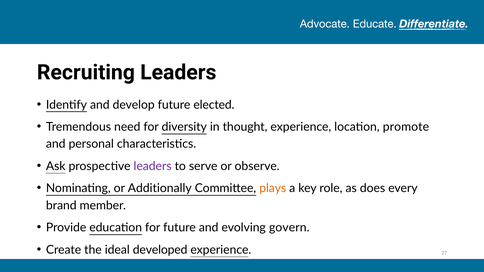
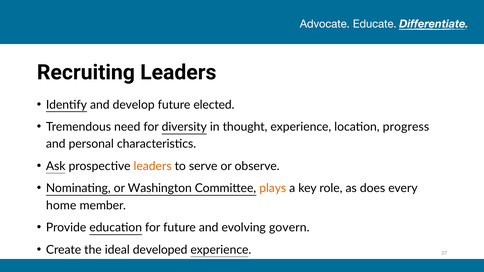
promote: promote -> progress (406, 127)
leaders colour: purple -> orange (153, 166)
Additionally: Additionally -> Washington (160, 188)
brand: brand -> home (61, 206)
